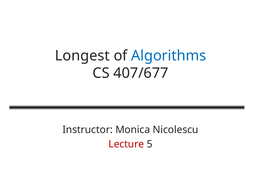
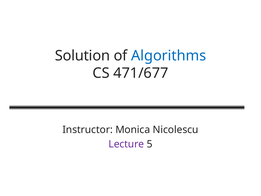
Longest: Longest -> Solution (82, 56)
407/677: 407/677 -> 471/677 (141, 73)
Lecture colour: red -> purple (126, 144)
